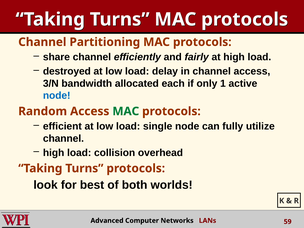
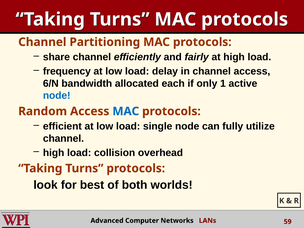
destroyed: destroyed -> frequency (67, 71)
3/N: 3/N -> 6/N (51, 83)
MAC colour: green -> blue (126, 111)
